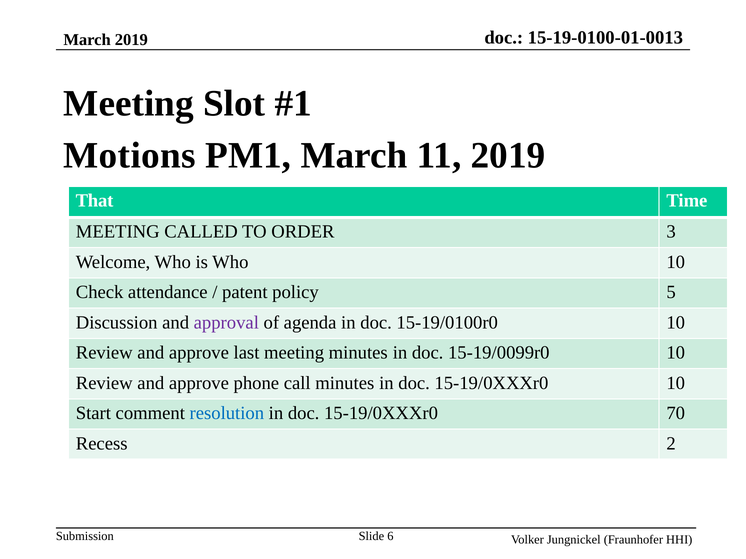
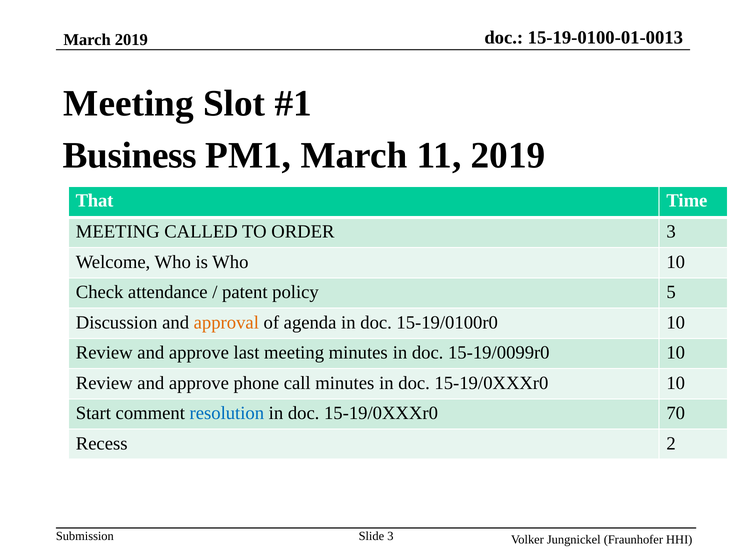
Motions: Motions -> Business (130, 156)
approval colour: purple -> orange (226, 323)
Slide 6: 6 -> 3 (390, 537)
